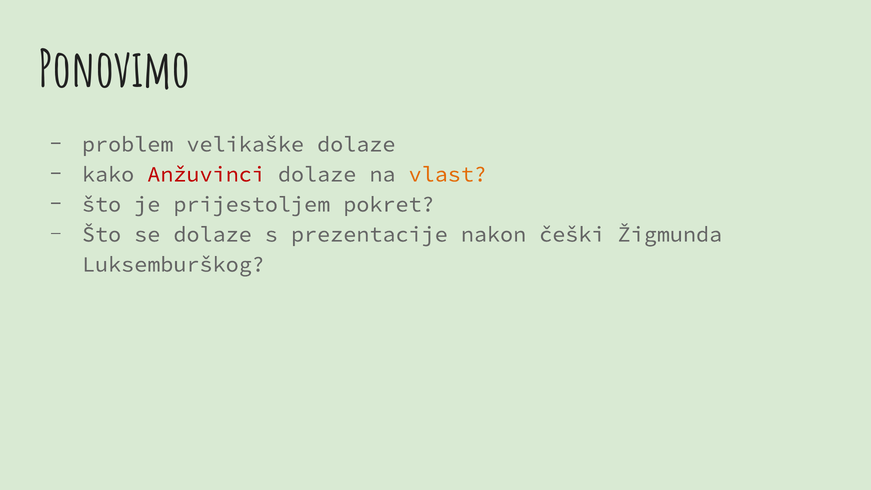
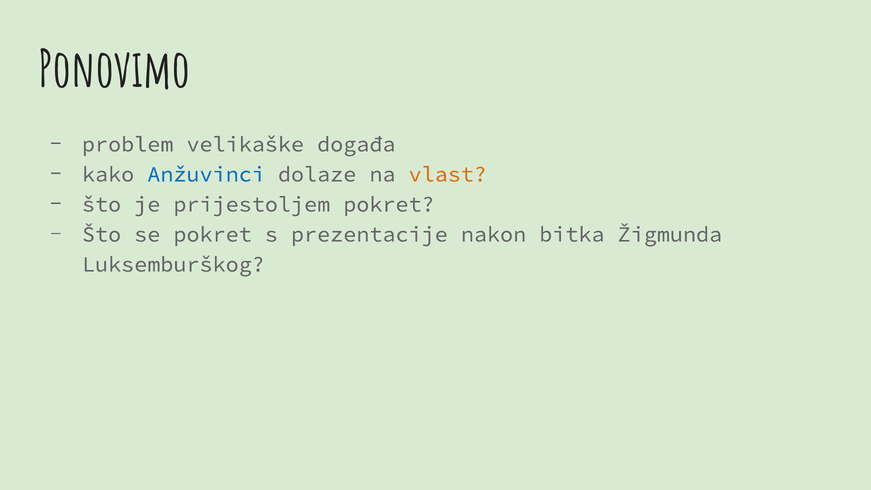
velikaške dolaze: dolaze -> događa (356, 144)
Anžuvinci colour: red -> blue (206, 174)
se dolaze: dolaze -> pokret (213, 234)
češki: češki -> bitka (572, 234)
